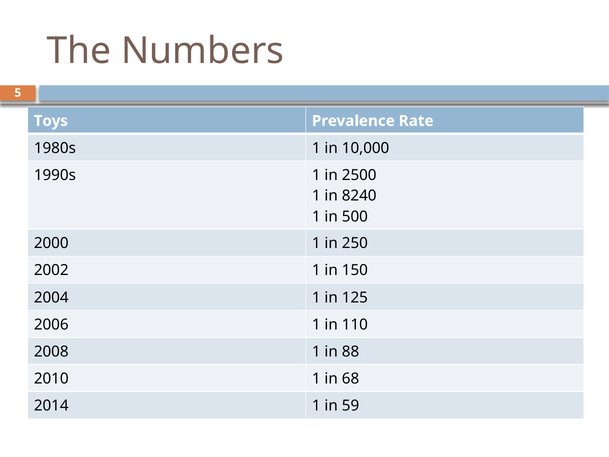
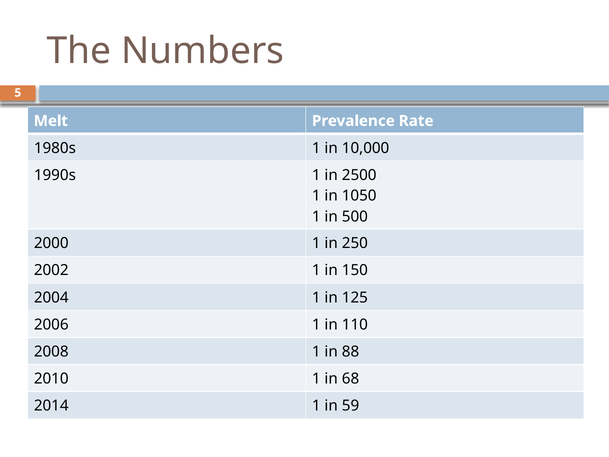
Toys: Toys -> Melt (51, 121)
8240: 8240 -> 1050 (359, 196)
